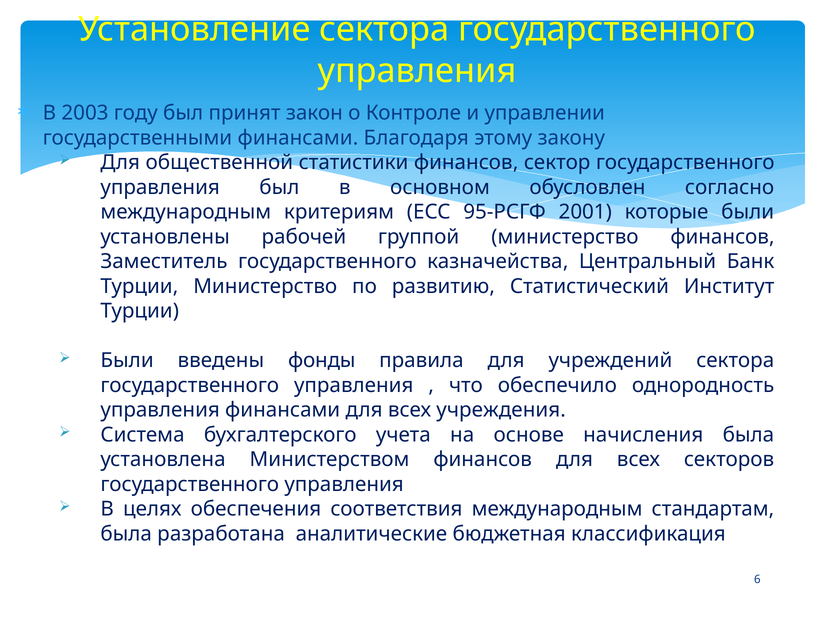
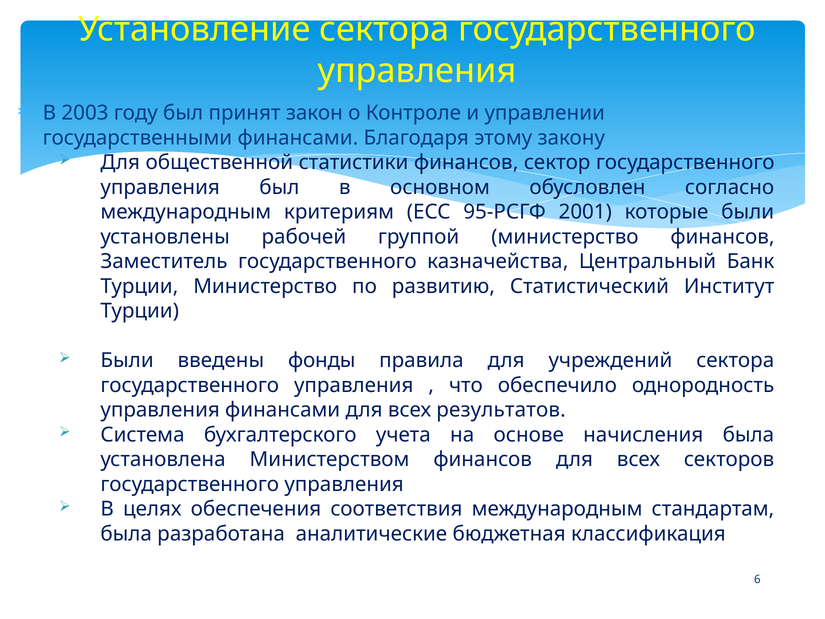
учреждения: учреждения -> результатов (501, 410)
